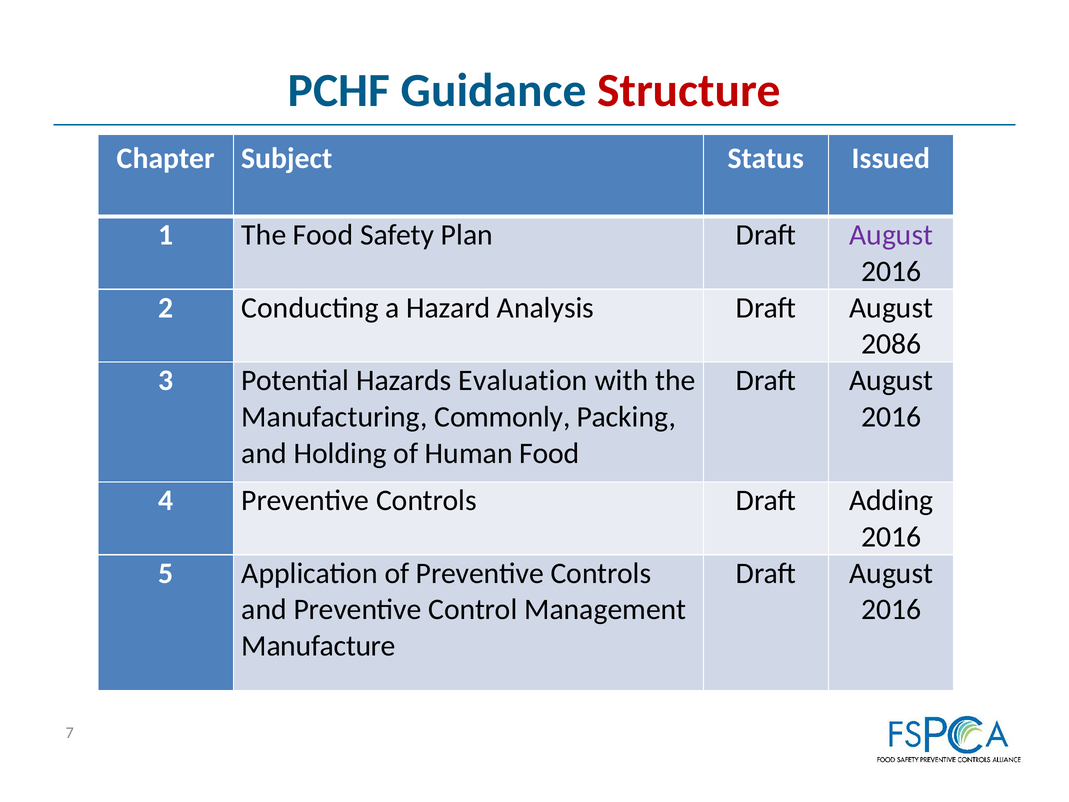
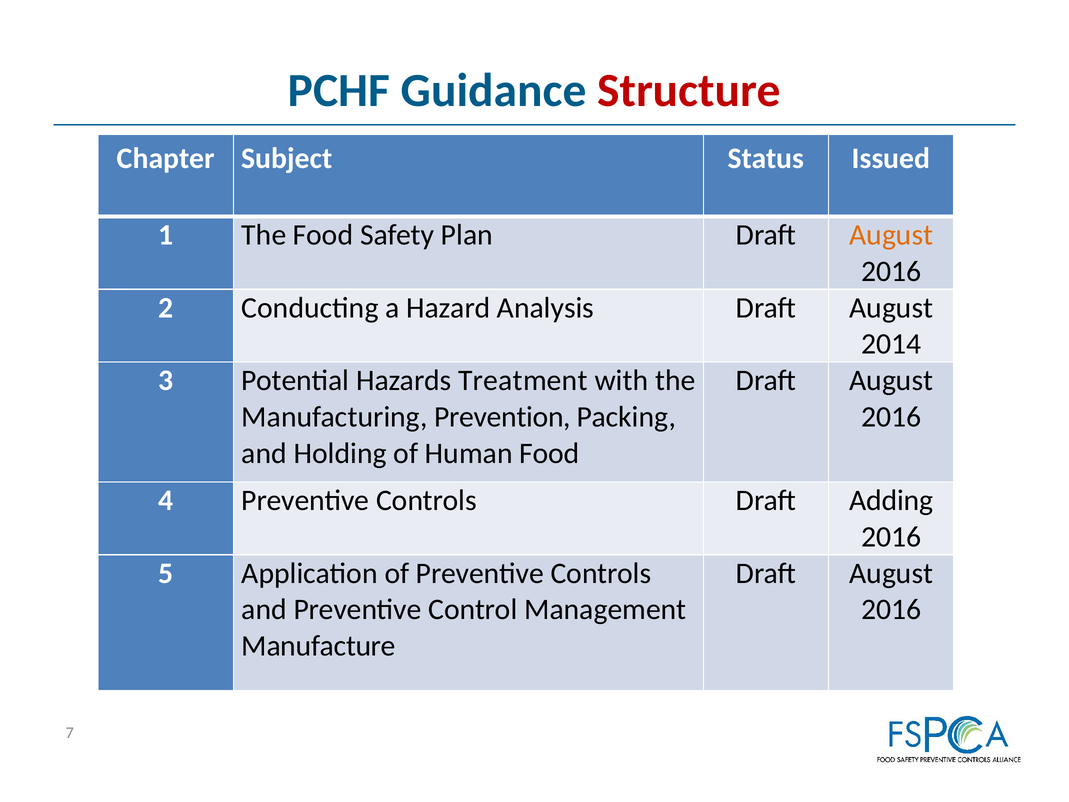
August colour: purple -> orange (891, 235)
2086: 2086 -> 2014 (891, 344)
Evaluation: Evaluation -> Treatment (523, 380)
Commonly: Commonly -> Prevention (502, 417)
